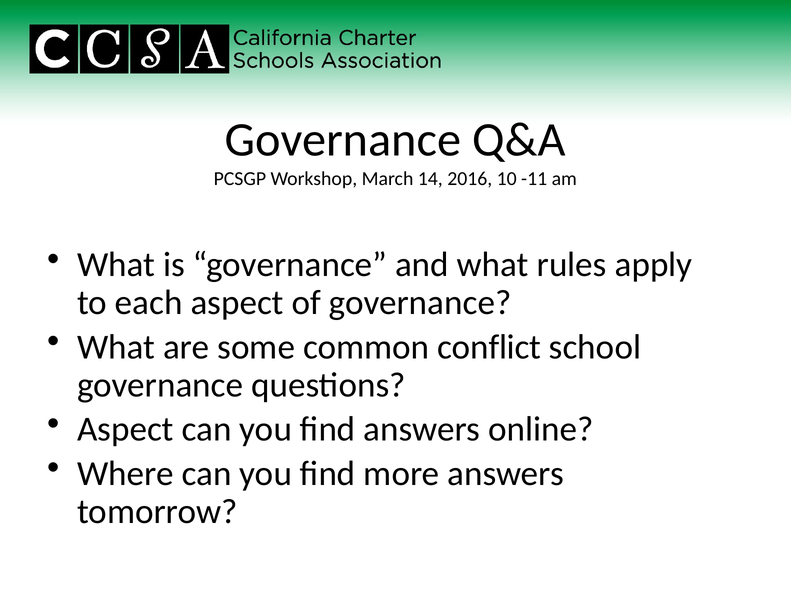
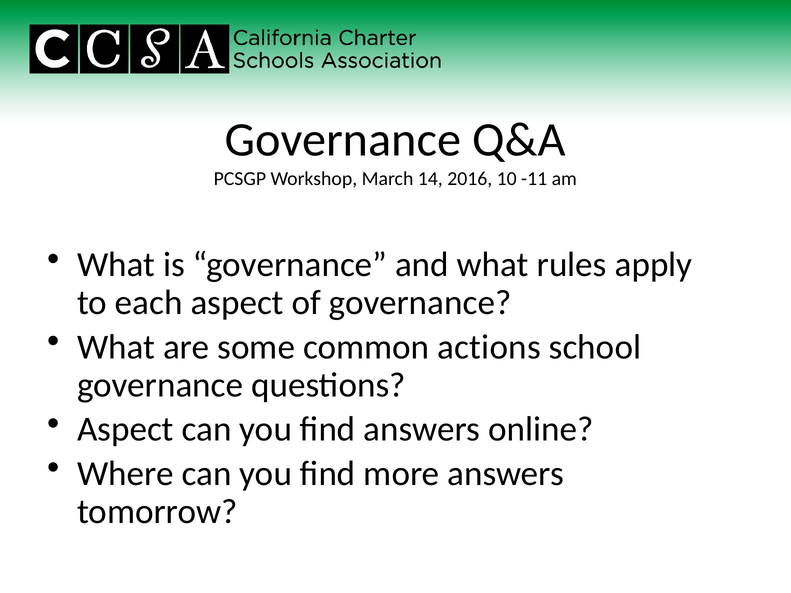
conflict: conflict -> actions (489, 347)
